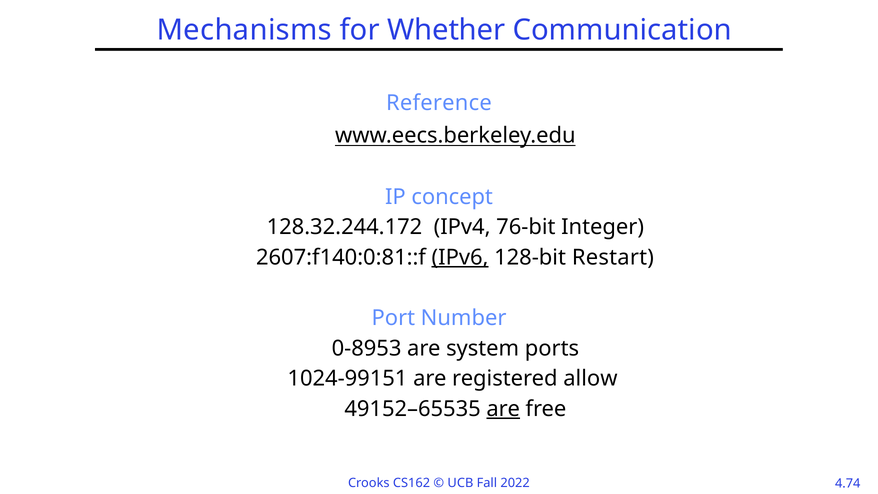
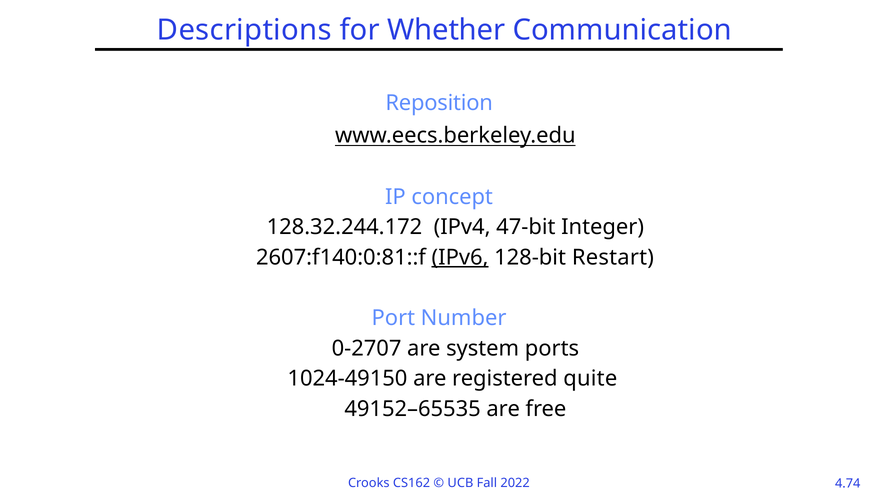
Mechanisms: Mechanisms -> Descriptions (244, 30)
Reference: Reference -> Reposition (439, 103)
76-bit: 76-bit -> 47-bit (526, 227)
0-8953: 0-8953 -> 0-2707 (367, 348)
1024-99151: 1024-99151 -> 1024-49150 (347, 379)
allow: allow -> quite (590, 379)
are underline: present -> none (503, 409)
